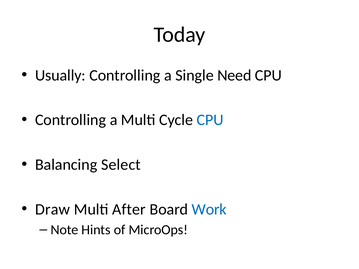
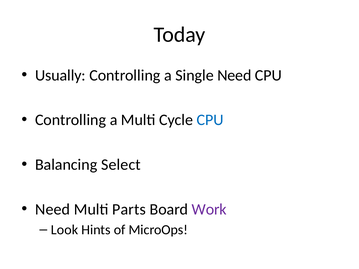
Draw: Draw -> Need (53, 209)
After: After -> Parts (129, 209)
Work colour: blue -> purple (209, 209)
Note: Note -> Look (64, 230)
